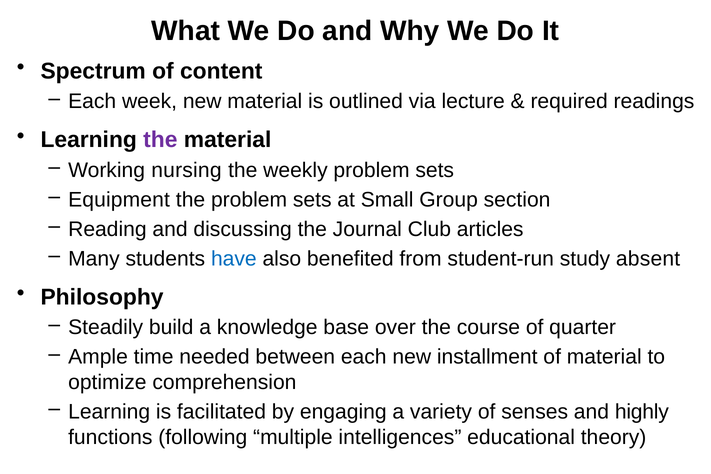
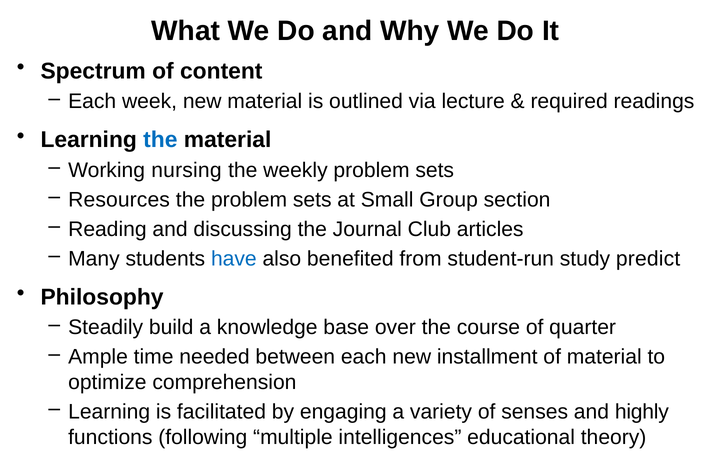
the colour: purple -> blue (160, 140)
Equipment: Equipment -> Resources (119, 200)
absent: absent -> predict (648, 259)
